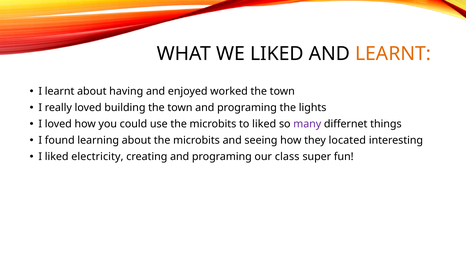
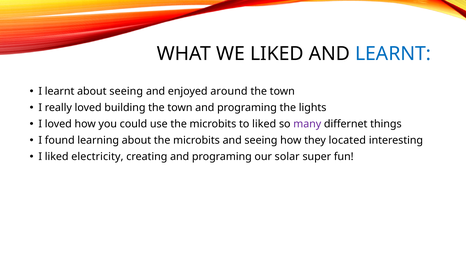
LEARNT colour: orange -> blue (393, 54)
about having: having -> seeing (126, 91)
worked: worked -> around (229, 91)
class: class -> solar (287, 157)
